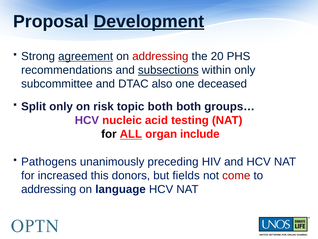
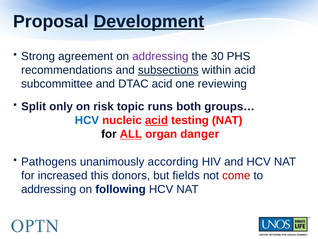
agreement underline: present -> none (86, 56)
addressing colour: red -> purple (160, 56)
20: 20 -> 30 (217, 56)
within only: only -> acid (245, 70)
DTAC also: also -> acid (162, 84)
deceased: deceased -> reviewing (222, 84)
topic both: both -> runs (160, 106)
HCV colour: purple -> blue (87, 120)
acid underline: none -> present (156, 120)
include: include -> danger (200, 134)
preceding: preceding -> according (173, 161)
language: language -> following (121, 189)
